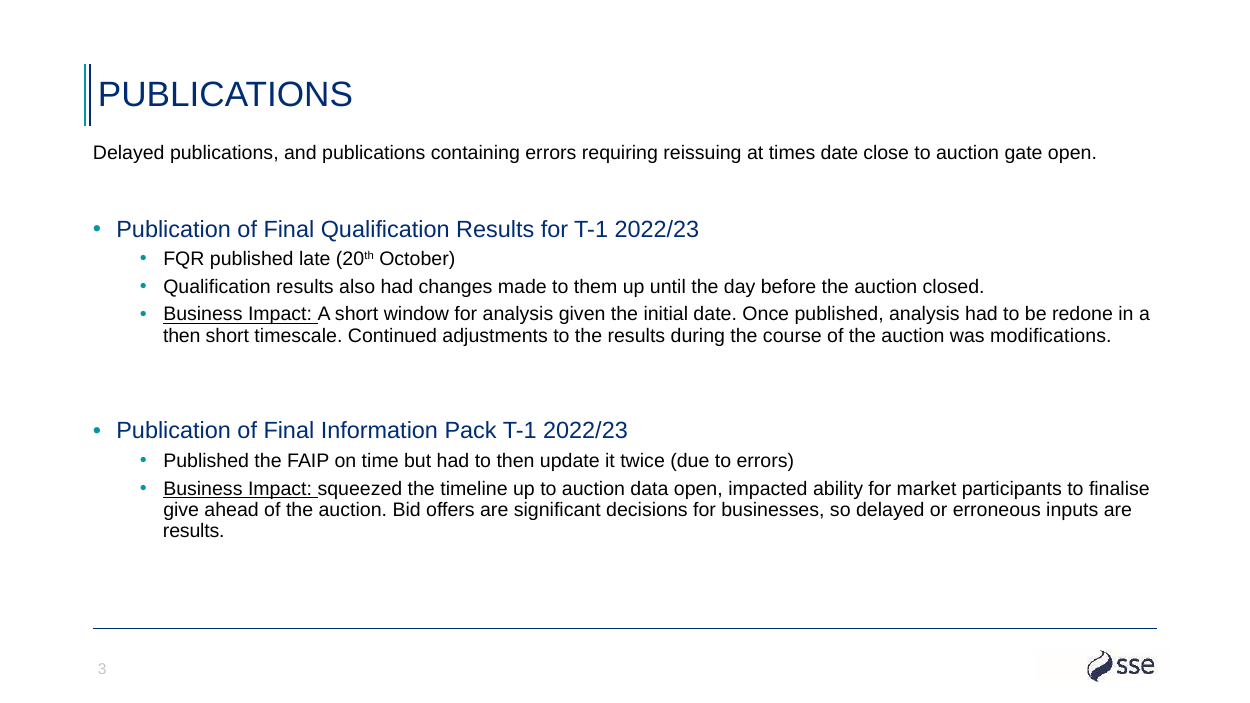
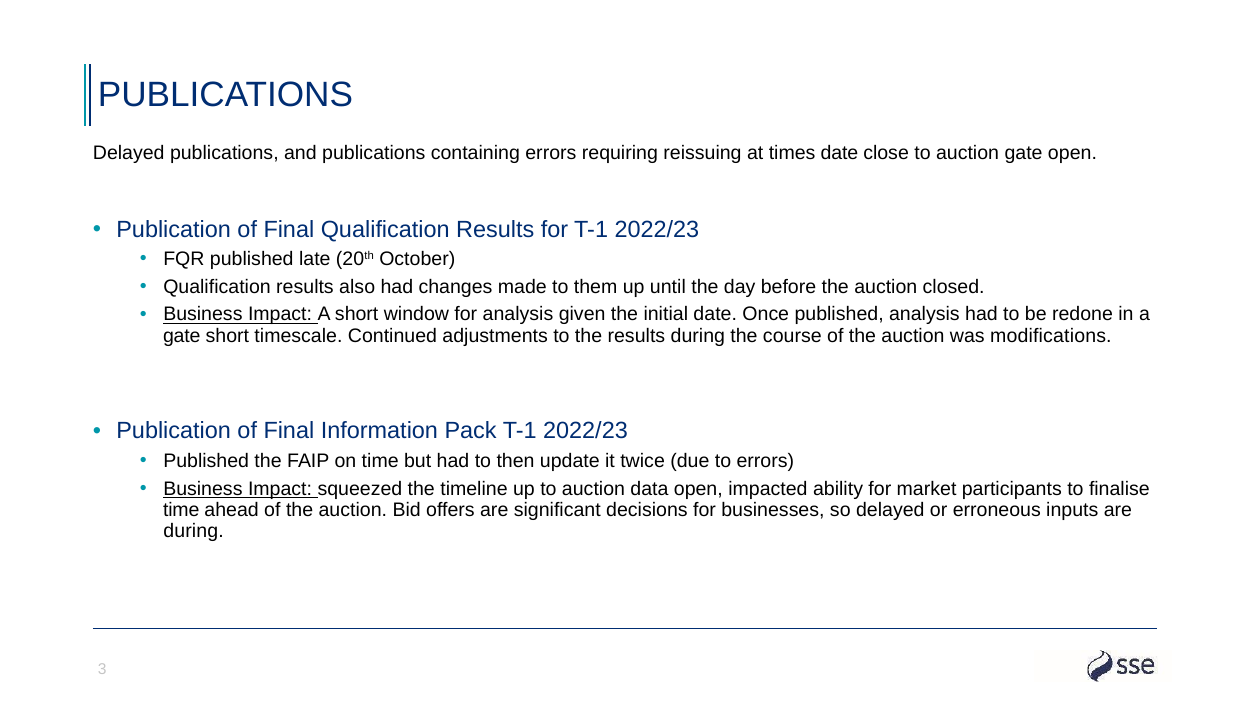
then: then -> gate (182, 336)
give: give -> time (181, 510)
results: results -> during (194, 531)
